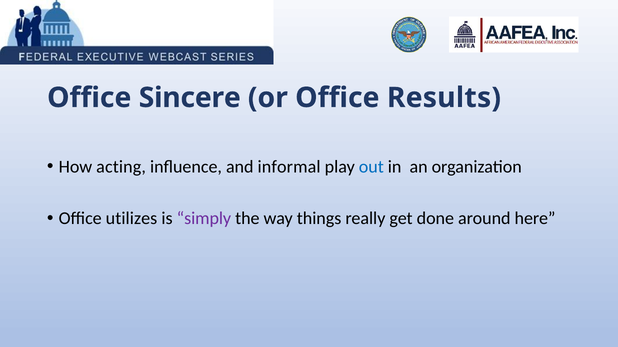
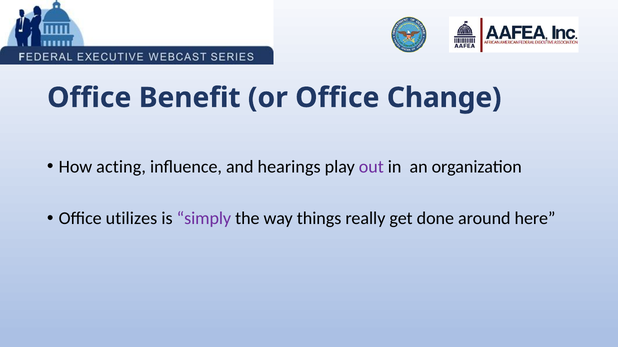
Sincere: Sincere -> Benefit (190, 98)
Results: Results -> Change (444, 98)
informal: informal -> hearings (289, 167)
out colour: blue -> purple (371, 167)
